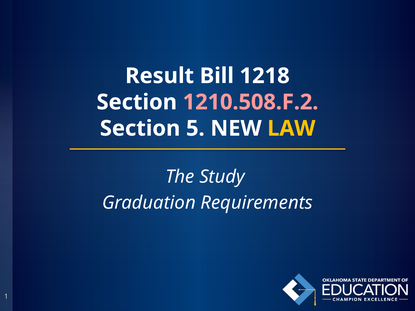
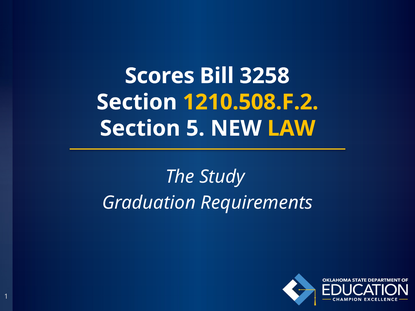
Result: Result -> Scores (160, 76)
1218: 1218 -> 3258 (265, 76)
1210.508.F.2 colour: pink -> yellow (251, 102)
